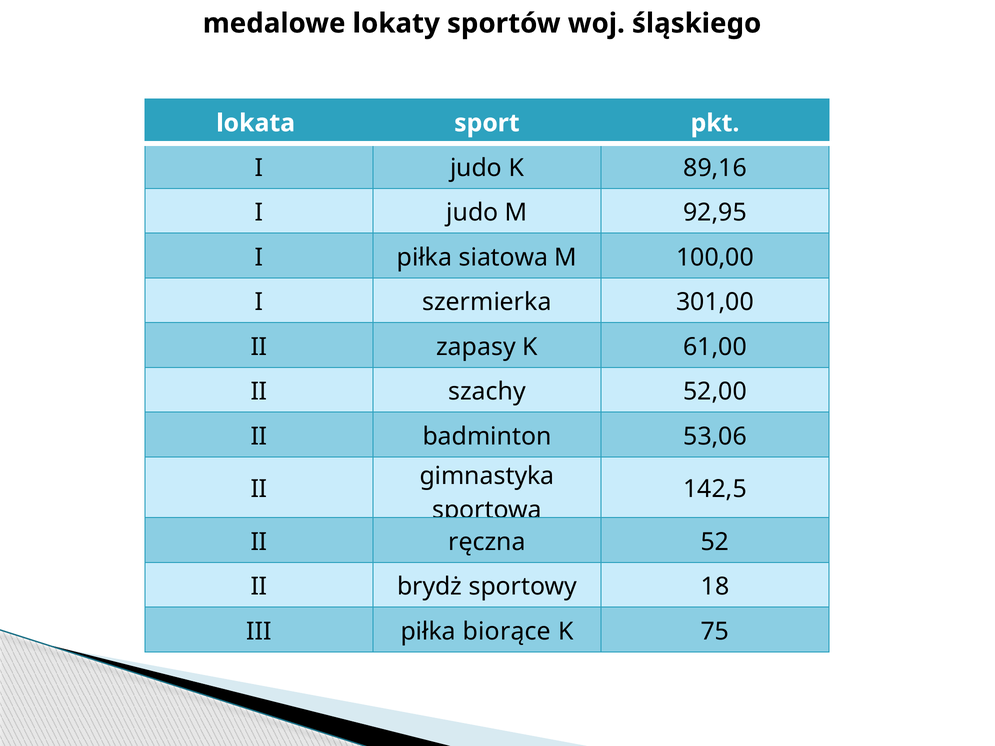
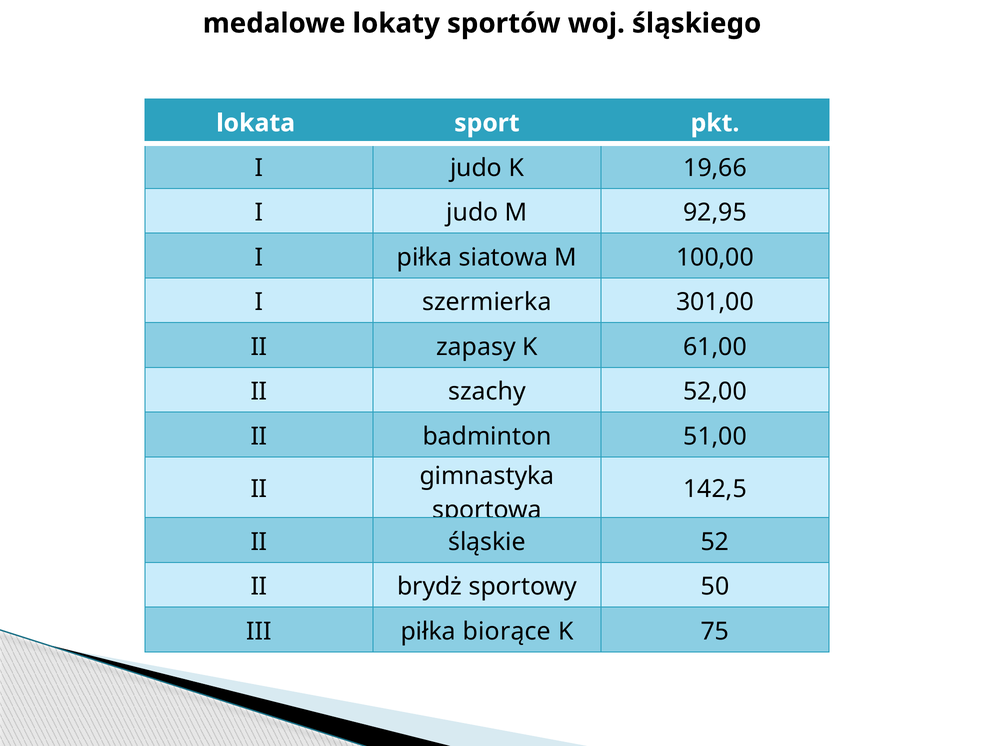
89,16: 89,16 -> 19,66 (715, 168)
53,06: 53,06 -> 51,00 (715, 437)
ręczna: ręczna -> śląskie (487, 542)
18: 18 -> 50 (715, 587)
